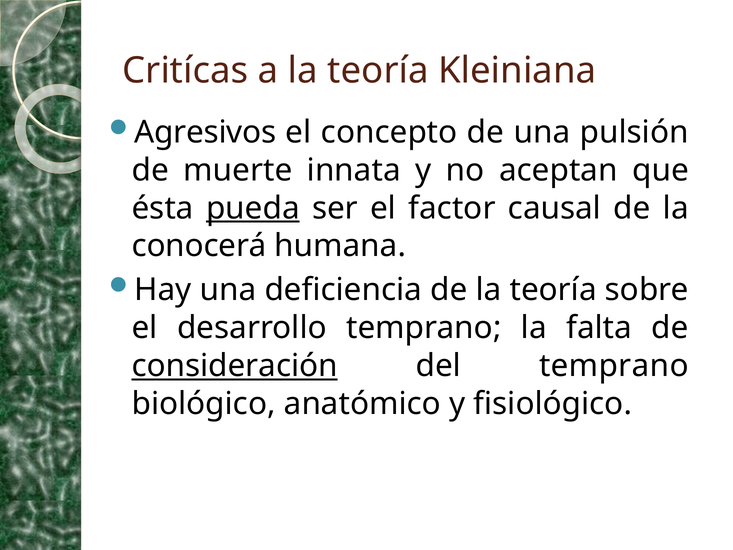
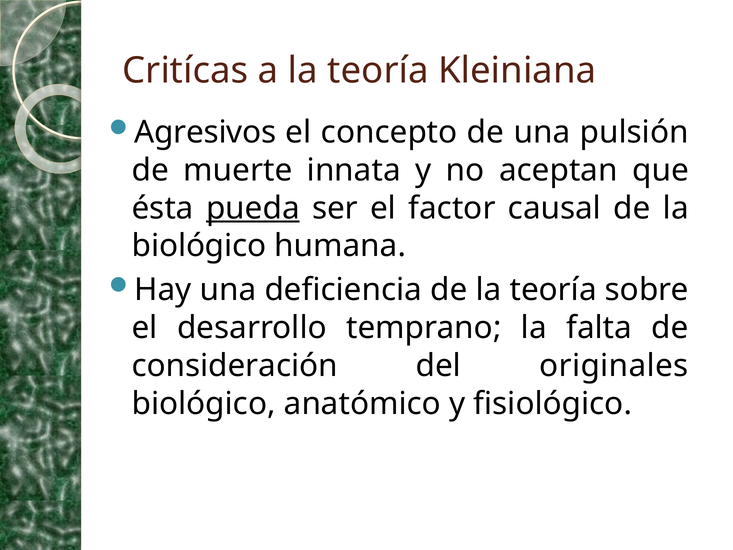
conocerá: conocerá -> biológico (199, 246)
consideración underline: present -> none (235, 366)
del temprano: temprano -> originales (614, 366)
